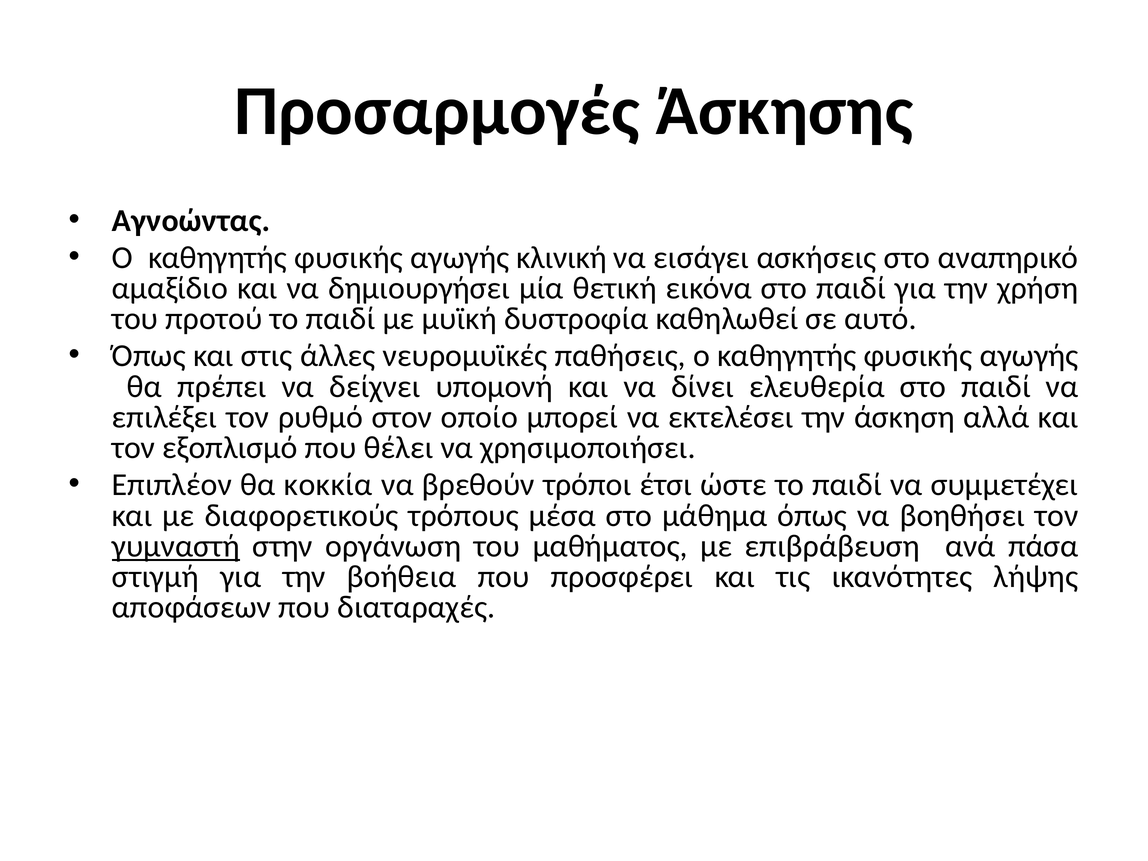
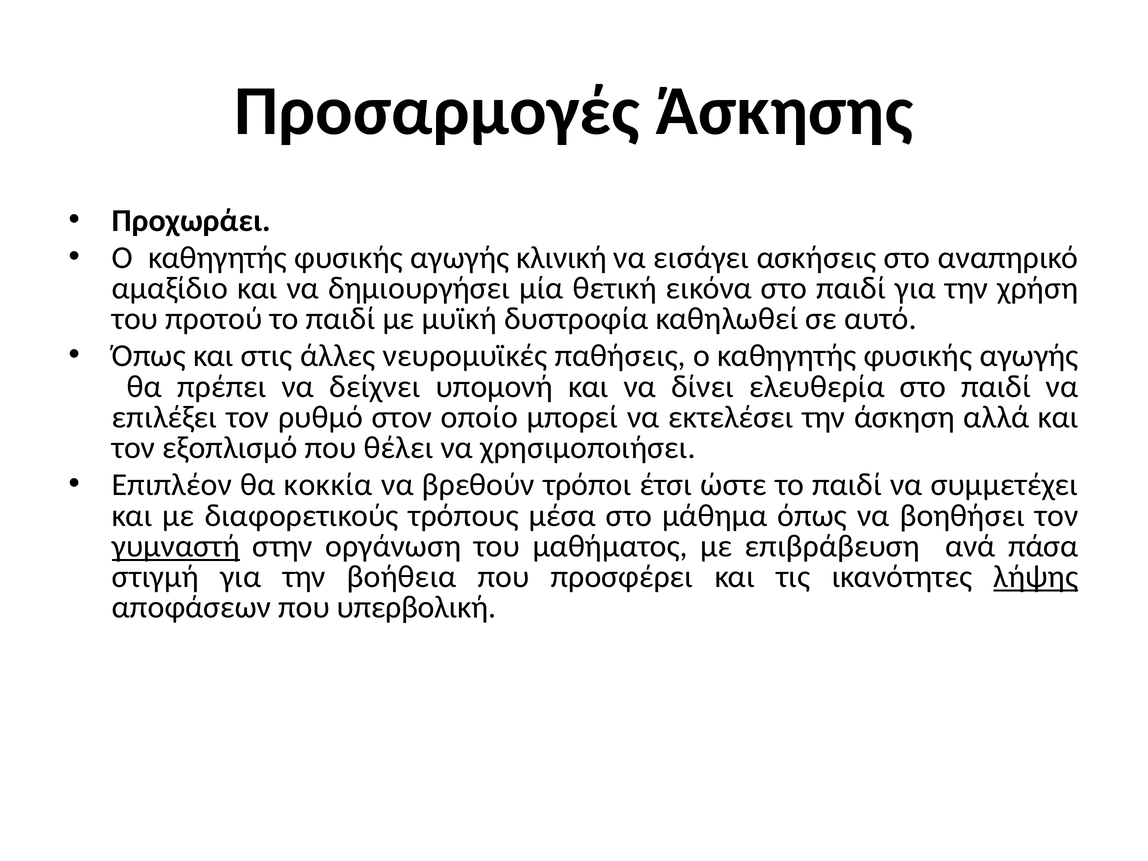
Αγνοώντας: Αγνοώντας -> Προχωράει (191, 221)
λήψης underline: none -> present (1036, 577)
διαταραχές: διαταραχές -> υπερβολική (417, 607)
